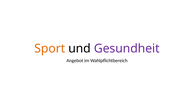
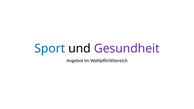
Sport colour: orange -> blue (50, 48)
